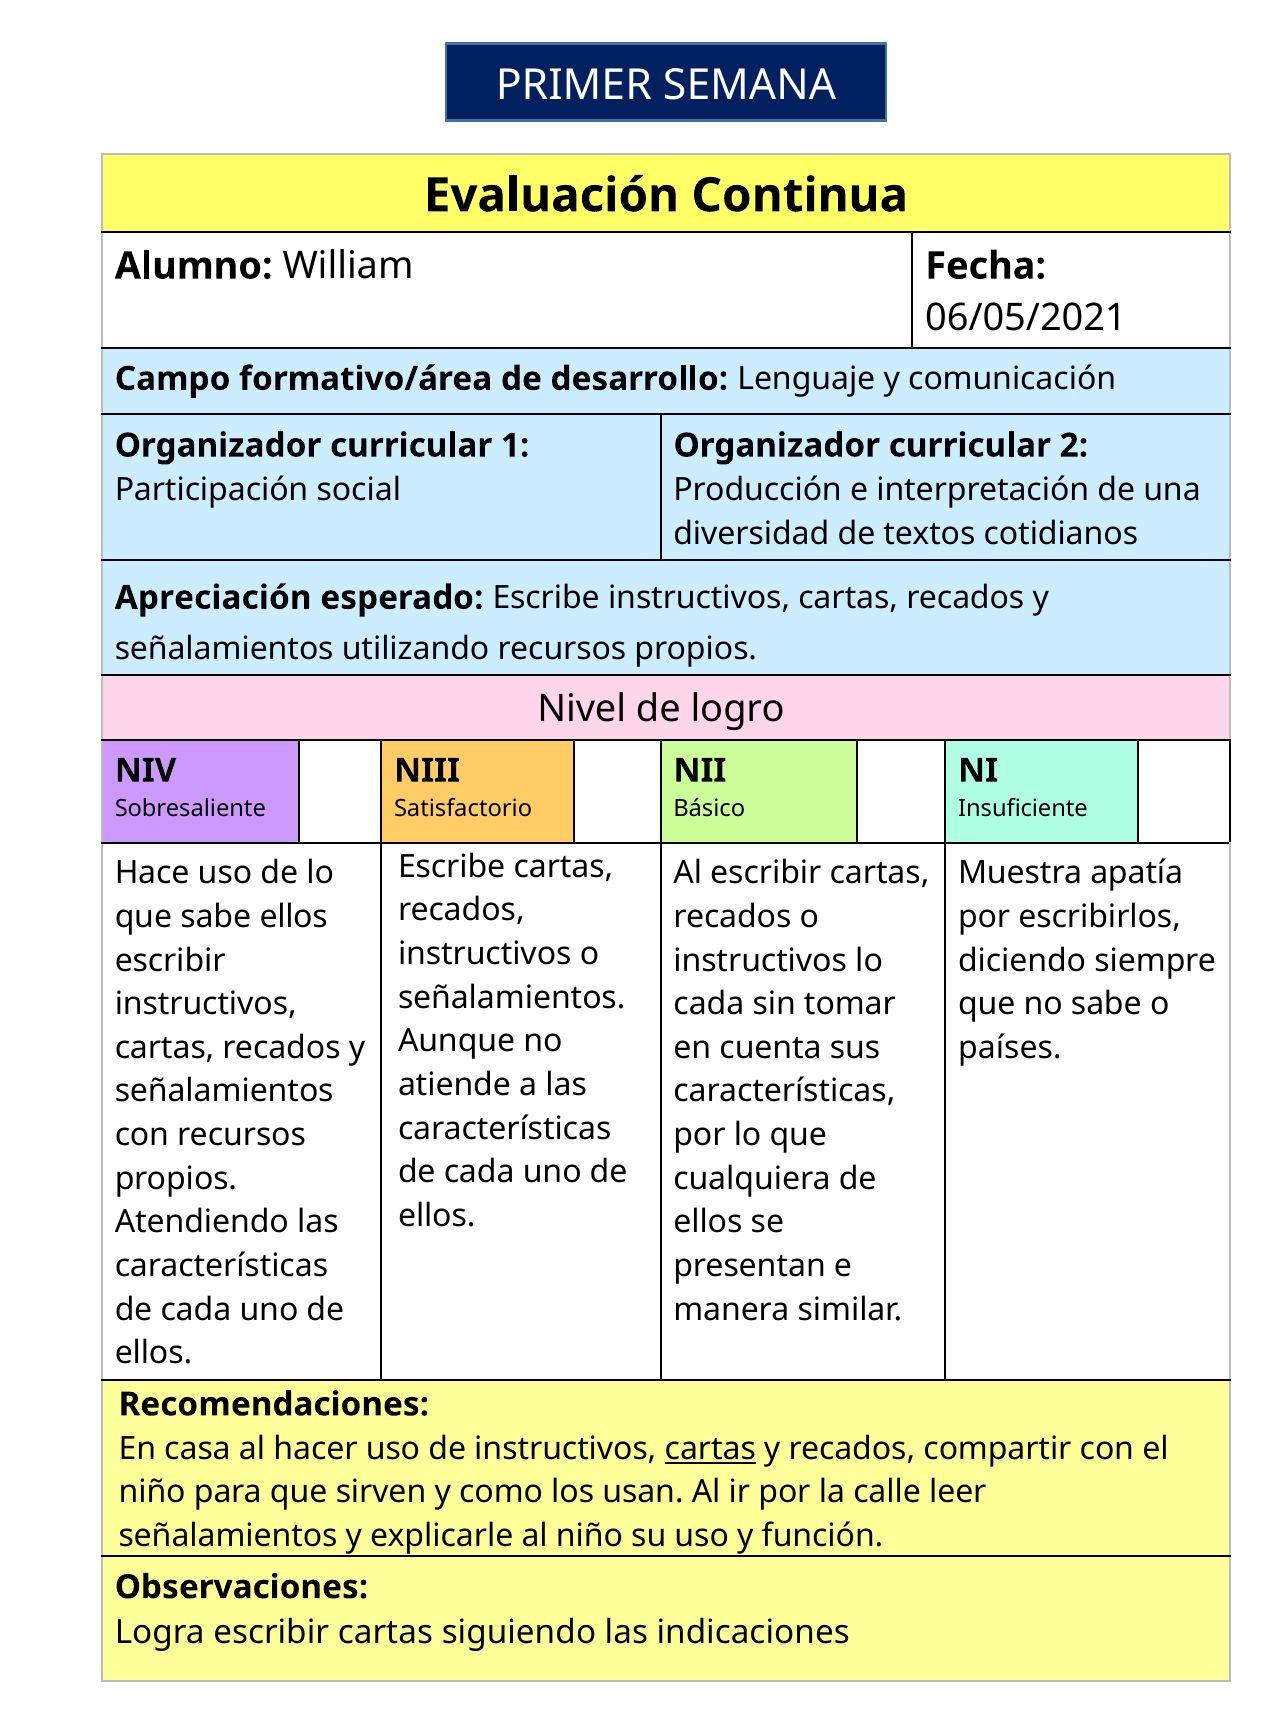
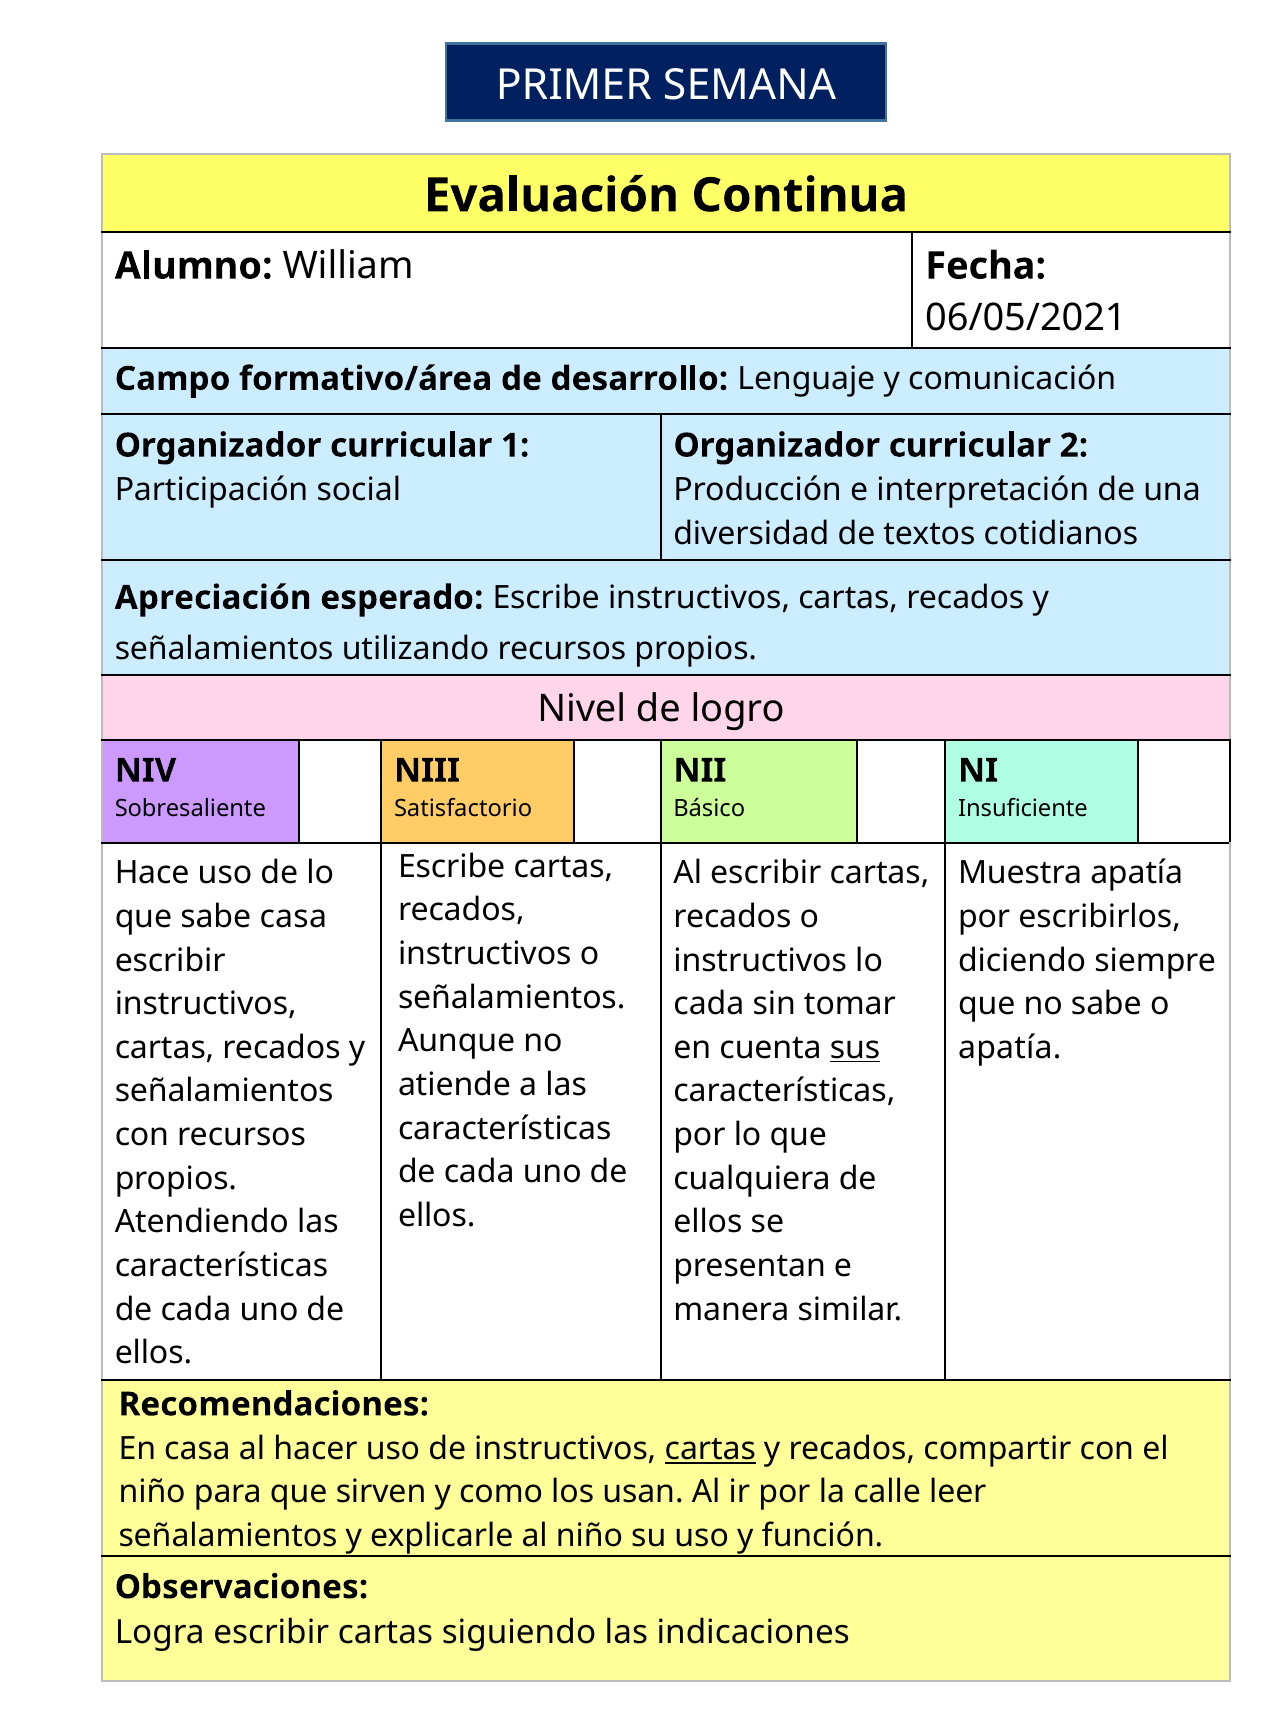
sabe ellos: ellos -> casa (293, 917)
sus underline: none -> present (855, 1048)
países: países -> apatía (1010, 1048)
